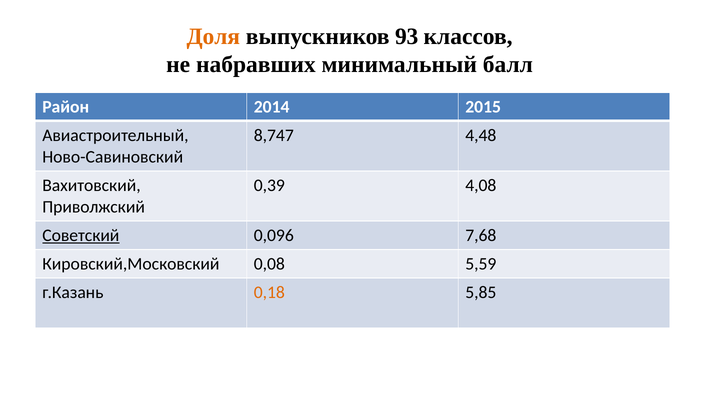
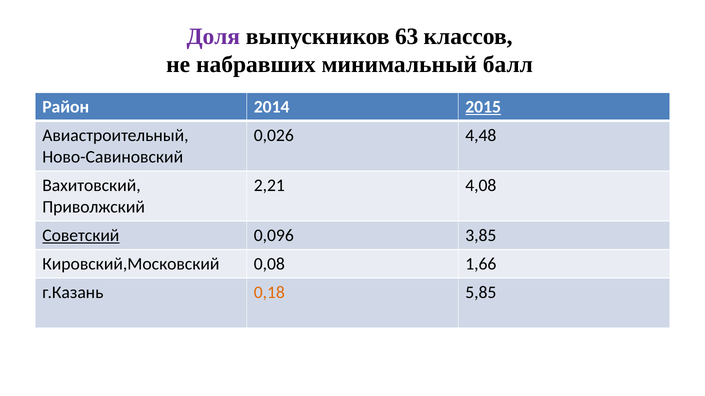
Доля colour: orange -> purple (213, 36)
93: 93 -> 63 (407, 36)
2015 underline: none -> present (483, 107)
8,747: 8,747 -> 0,026 (274, 136)
0,39: 0,39 -> 2,21 (269, 186)
7,68: 7,68 -> 3,85 (481, 236)
5,59: 5,59 -> 1,66 (481, 264)
